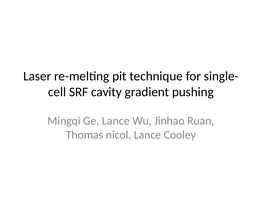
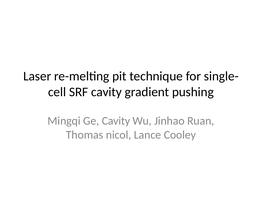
Ge Lance: Lance -> Cavity (116, 120)
